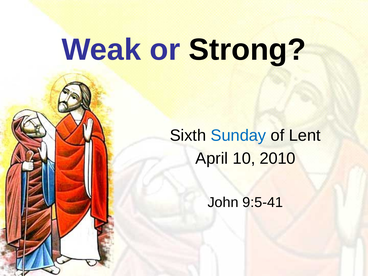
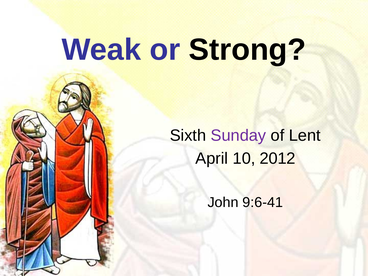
Sunday colour: blue -> purple (238, 135)
2010: 2010 -> 2012 (278, 158)
9:5-41: 9:5-41 -> 9:6-41 (263, 202)
